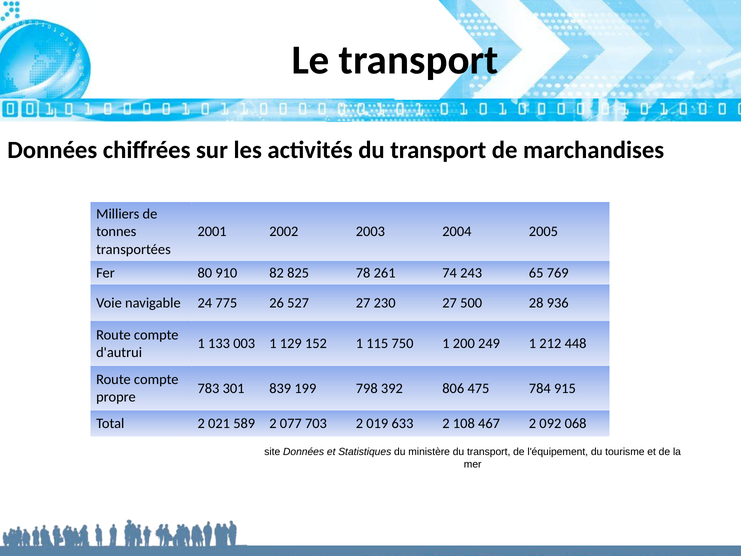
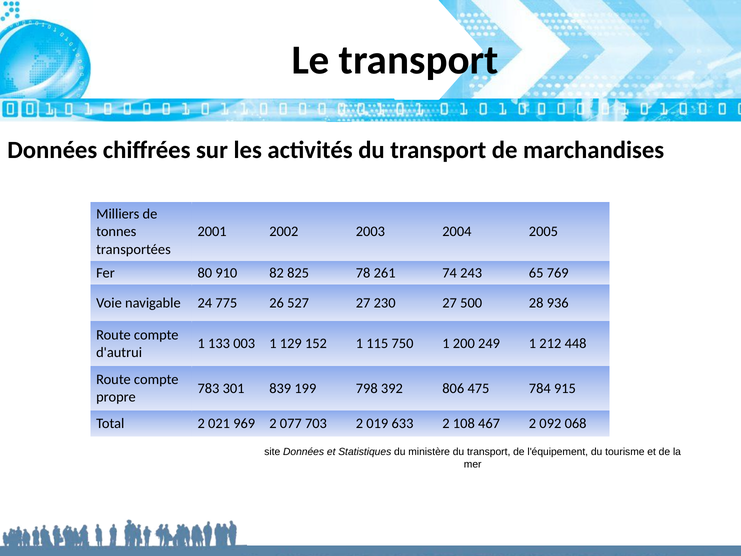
589: 589 -> 969 (244, 424)
